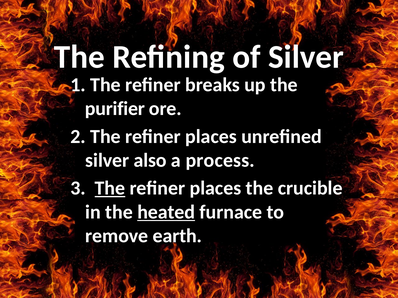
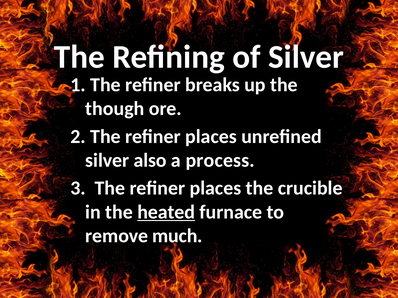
purifier: purifier -> though (115, 109)
The underline: present -> none (110, 188)
earth: earth -> much (177, 236)
